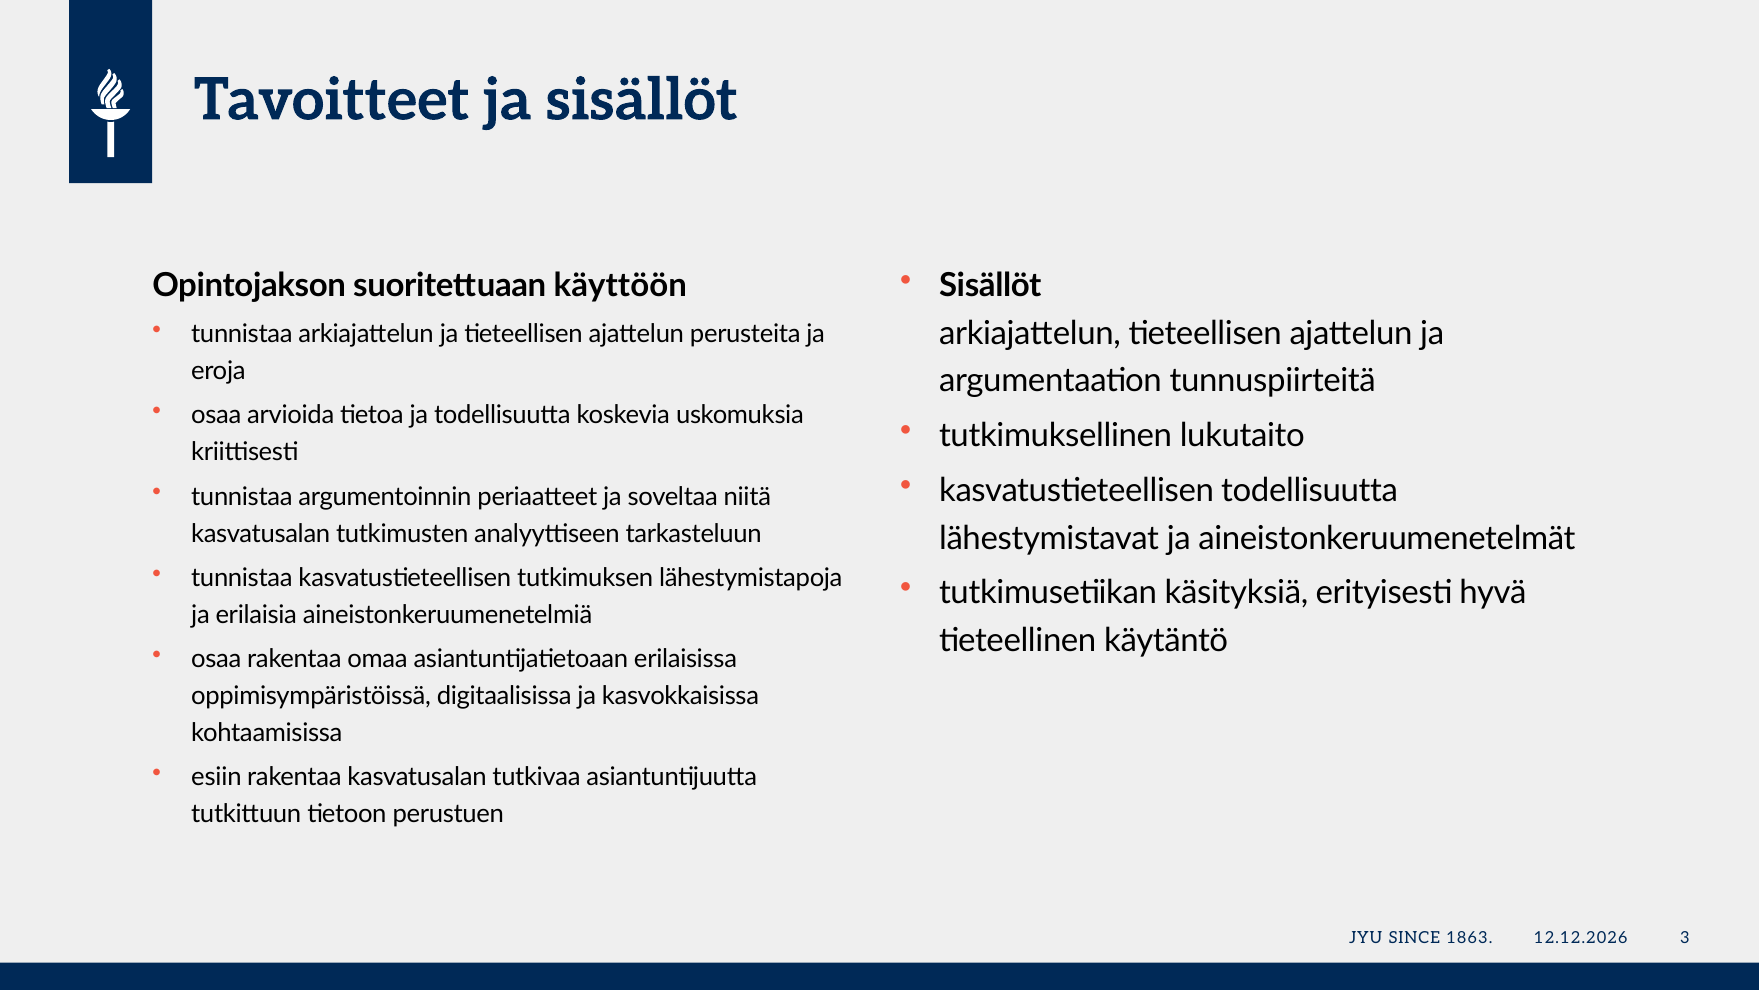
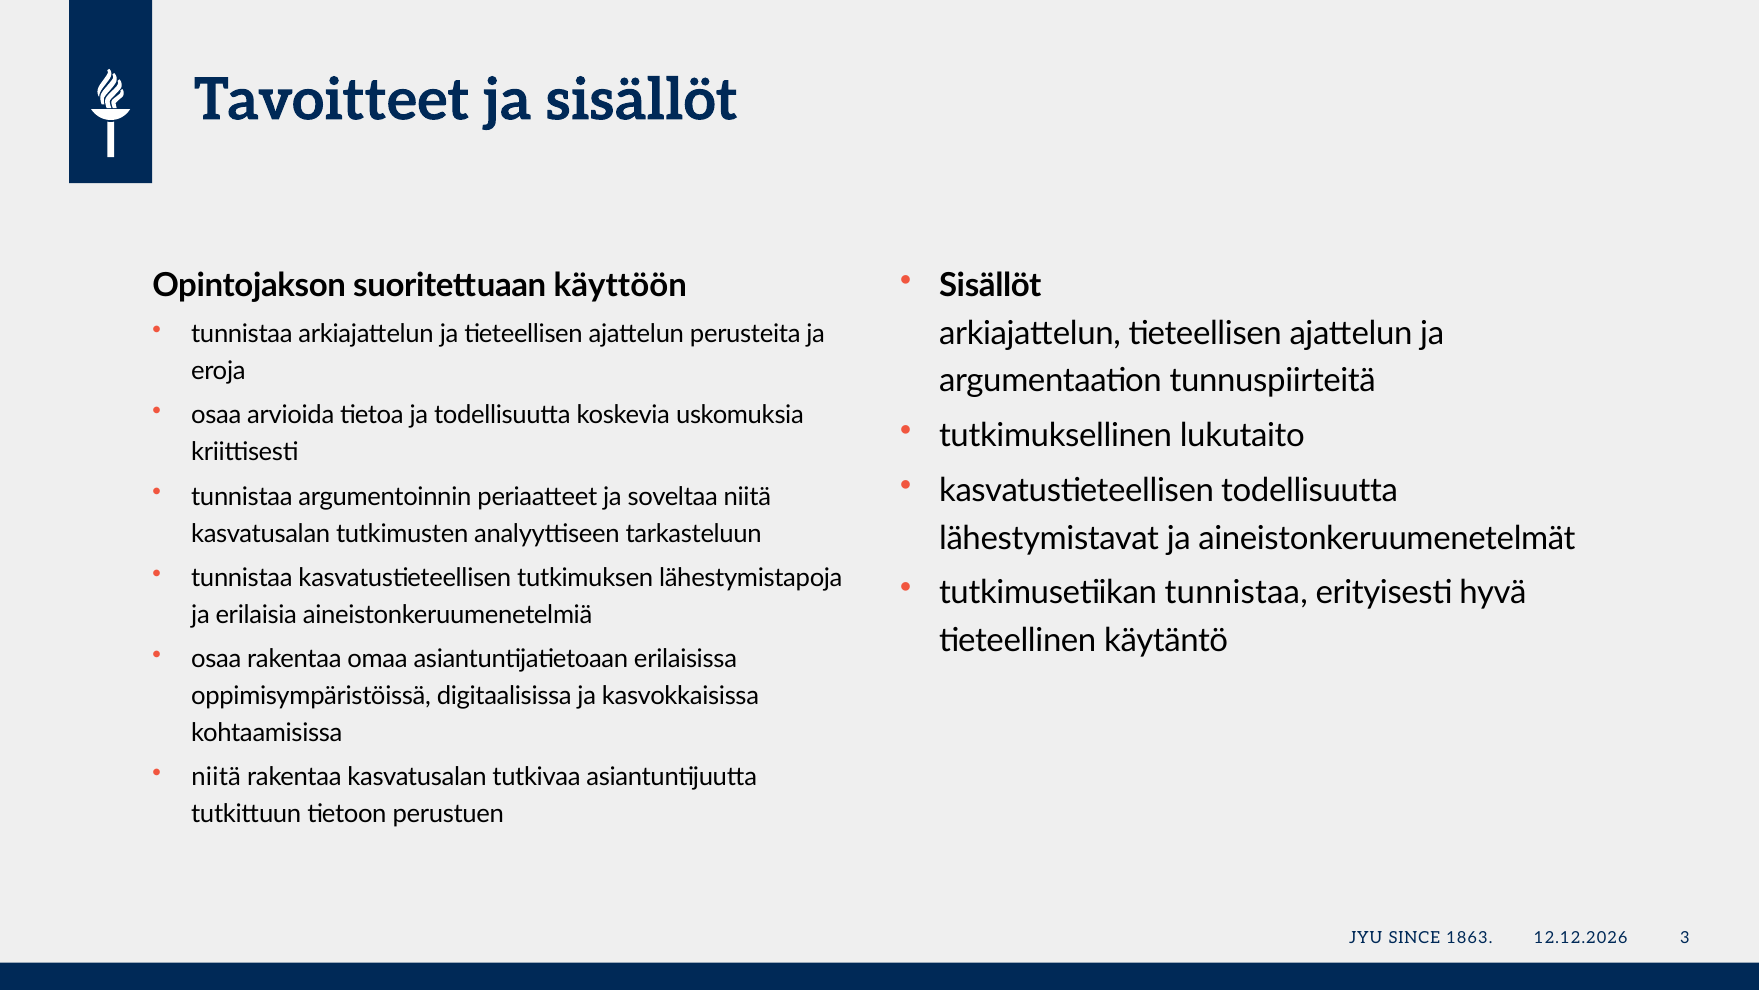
tutkimusetiikan käsityksiä: käsityksiä -> tunnistaa (1236, 593)
esiin: esiin -> niitä (216, 777)
